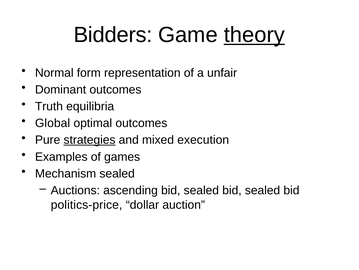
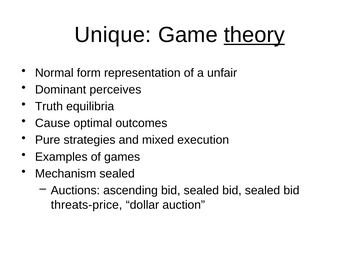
Bidders: Bidders -> Unique (113, 35)
Dominant outcomes: outcomes -> perceives (115, 89)
Global: Global -> Cause (53, 123)
strategies underline: present -> none (90, 140)
politics-price: politics-price -> threats-price (87, 204)
